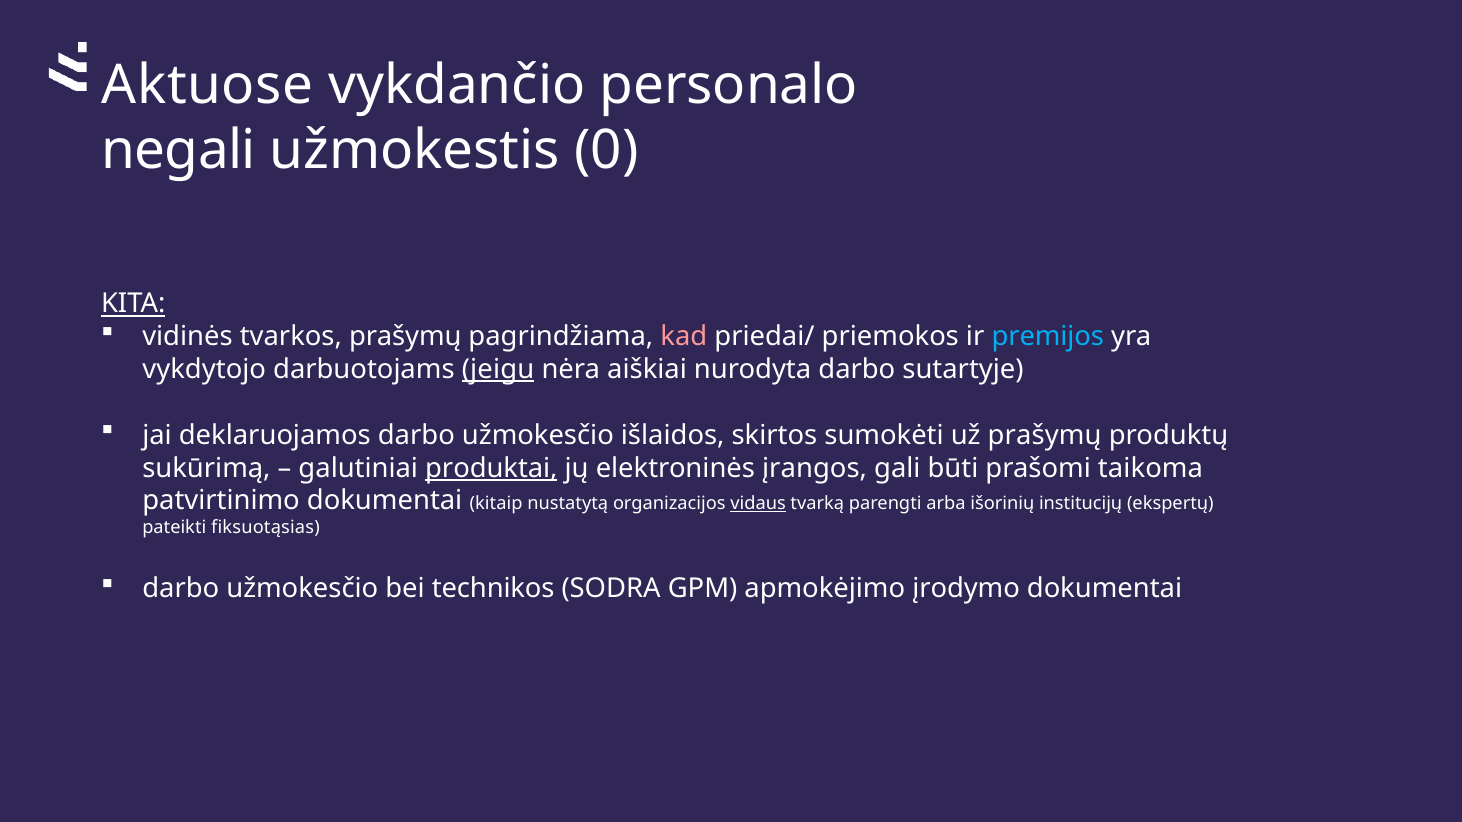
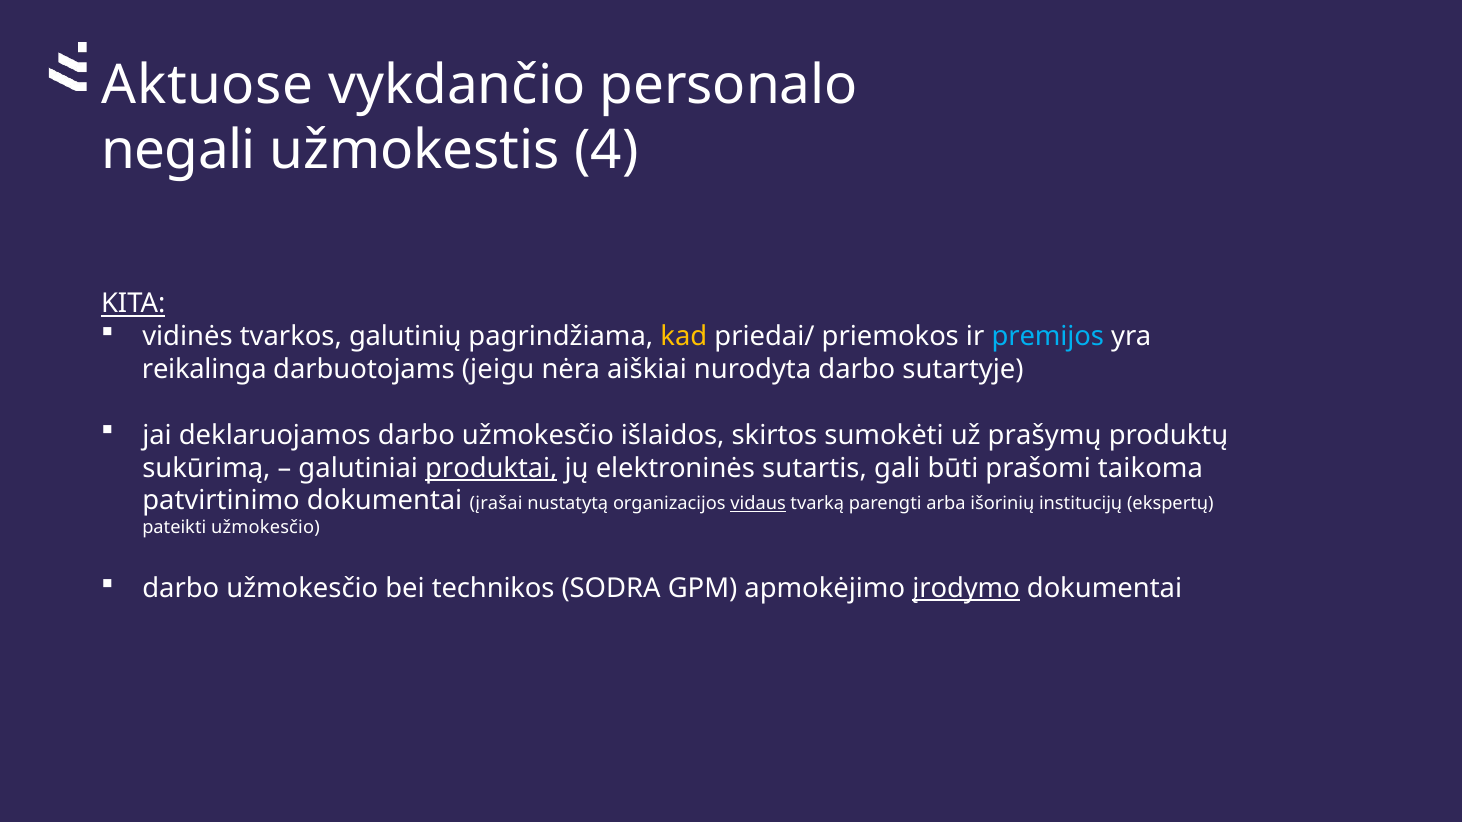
0: 0 -> 4 (606, 151)
prašymų: prašymų -> galutinių (405, 337)
kad colour: pink -> yellow (684, 337)
vykdytojo: vykdytojo -> reikalinga (204, 370)
jeigu underline: present -> none (498, 370)
įrangos: įrangos -> sutartis (815, 468)
kitaip: kitaip -> įrašai (496, 504)
pateikti fiksuotąsias: fiksuotąsias -> užmokesčio (265, 528)
įrodymo underline: none -> present (966, 589)
